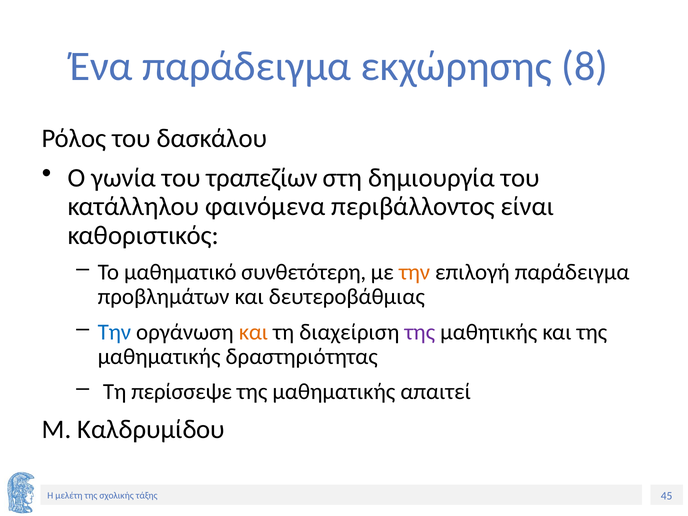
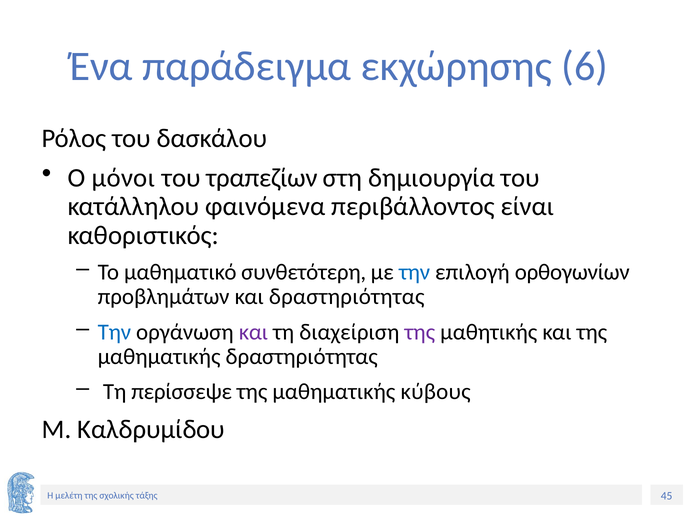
8: 8 -> 6 (585, 67)
γωνία: γωνία -> μόνοι (123, 178)
την colour: orange -> blue (414, 272)
επιλογή παράδειγμα: παράδειγμα -> ορθογωνίων (572, 272)
και δευτεροβάθμιας: δευτεροβάθμιας -> δραστηριότητας (347, 297)
και colour: orange -> purple (253, 332)
απαιτεί: απαιτεί -> κύβους (436, 392)
